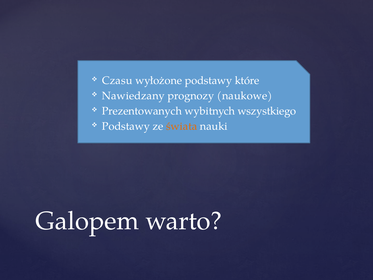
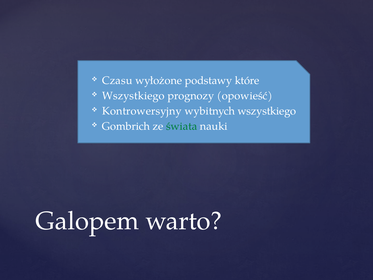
Nawiedzany: Nawiedzany -> Wszystkiego (133, 96)
naukowe: naukowe -> opowieść (245, 96)
Prezentowanych: Prezentowanych -> Kontrowersyjny (142, 111)
Podstawy: Podstawy -> Gombrich (126, 126)
świata colour: orange -> green (182, 126)
